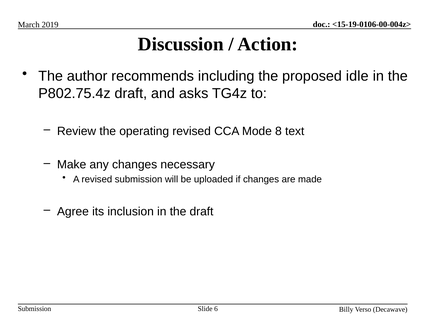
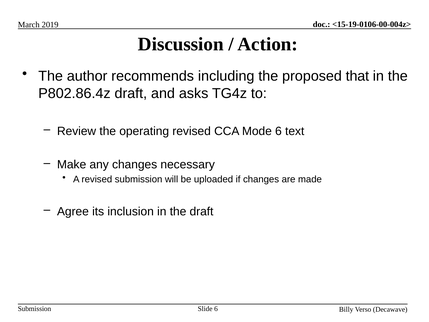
idle: idle -> that (357, 76)
P802.75.4z: P802.75.4z -> P802.86.4z (74, 93)
Mode 8: 8 -> 6 (278, 131)
